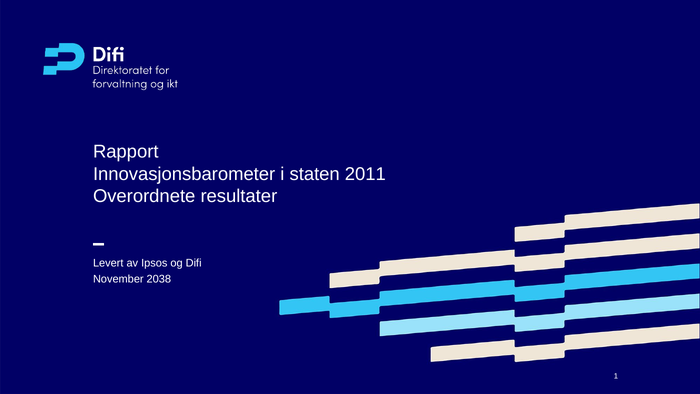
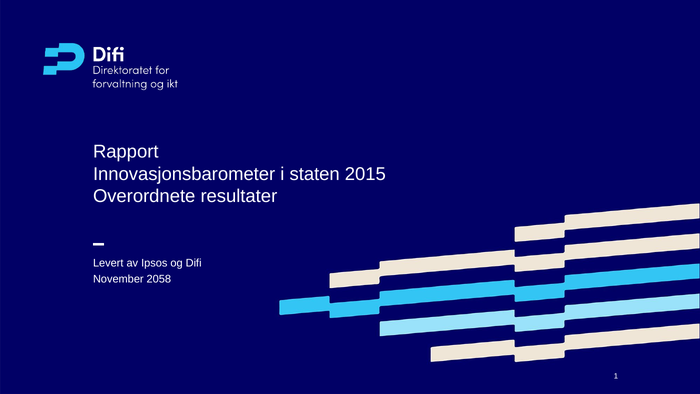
2011: 2011 -> 2015 (365, 174)
2038: 2038 -> 2058 (159, 279)
